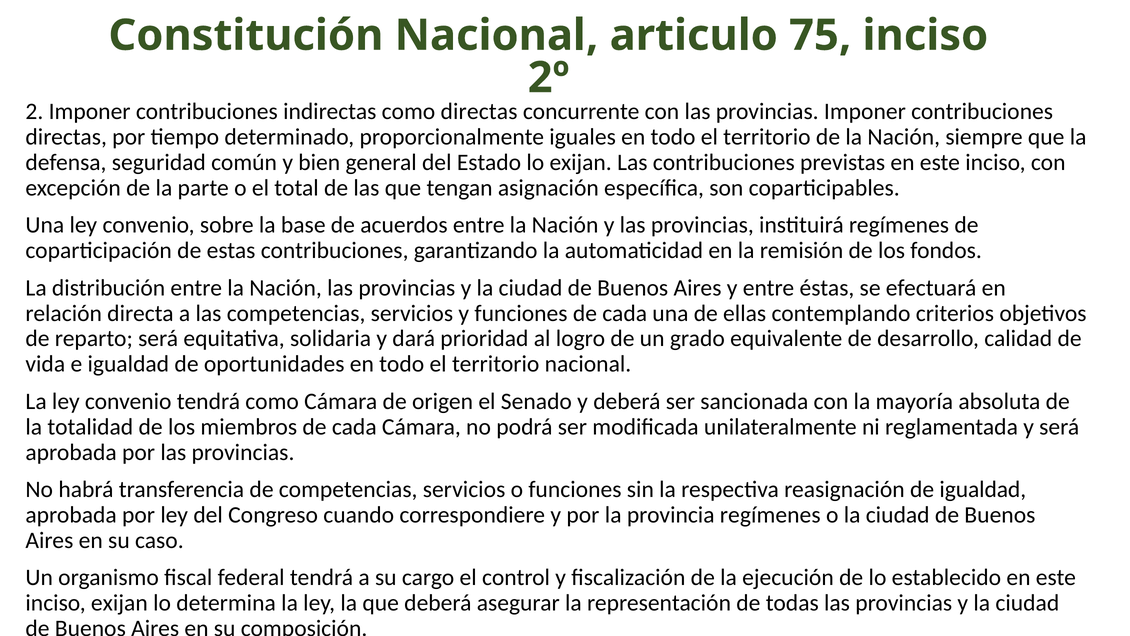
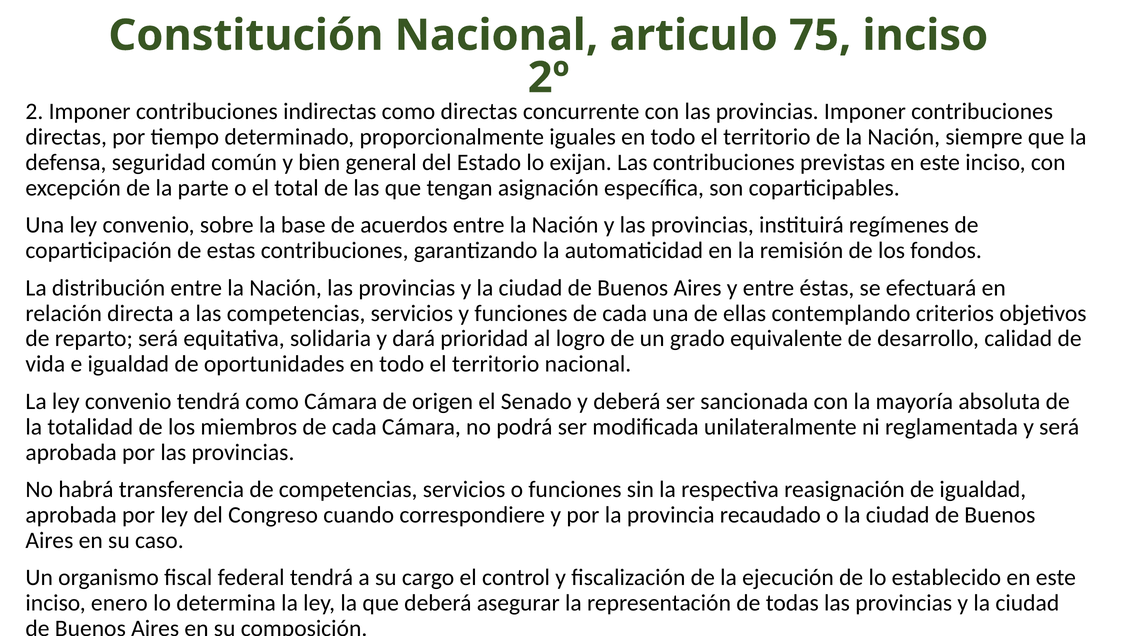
provincia regímenes: regímenes -> recaudado (770, 515)
inciso exijan: exijan -> enero (119, 603)
